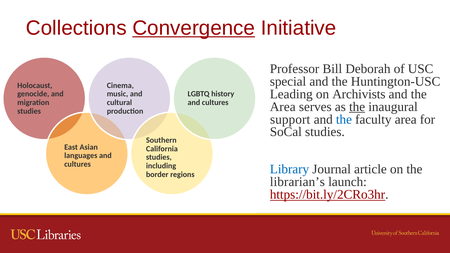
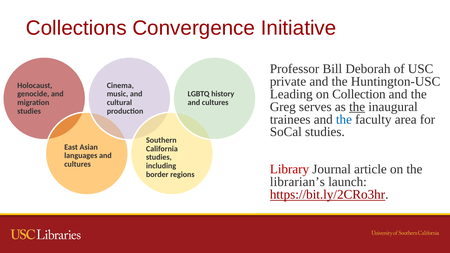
Convergence underline: present -> none (194, 28)
special: special -> private (288, 82)
Archivists: Archivists -> Collection (359, 94)
Area: Area -> Greg (283, 107)
support: support -> trainees (290, 119)
Library colour: blue -> red (289, 169)
